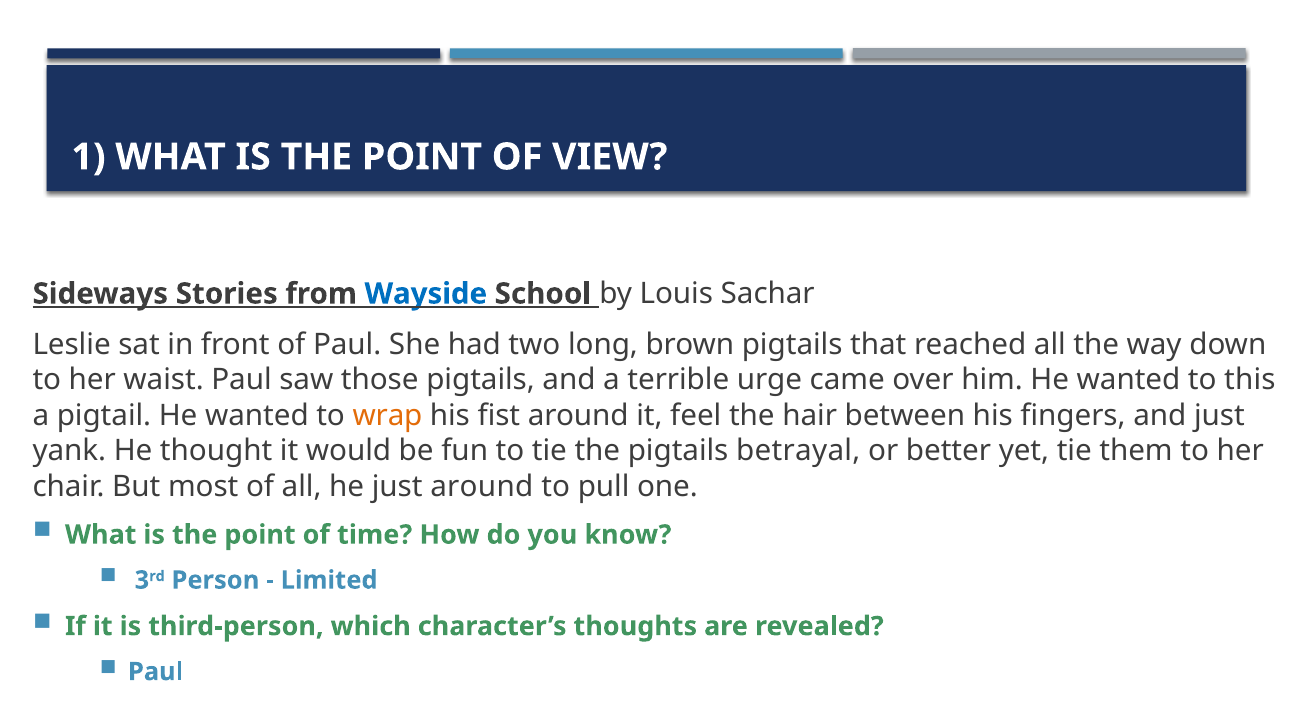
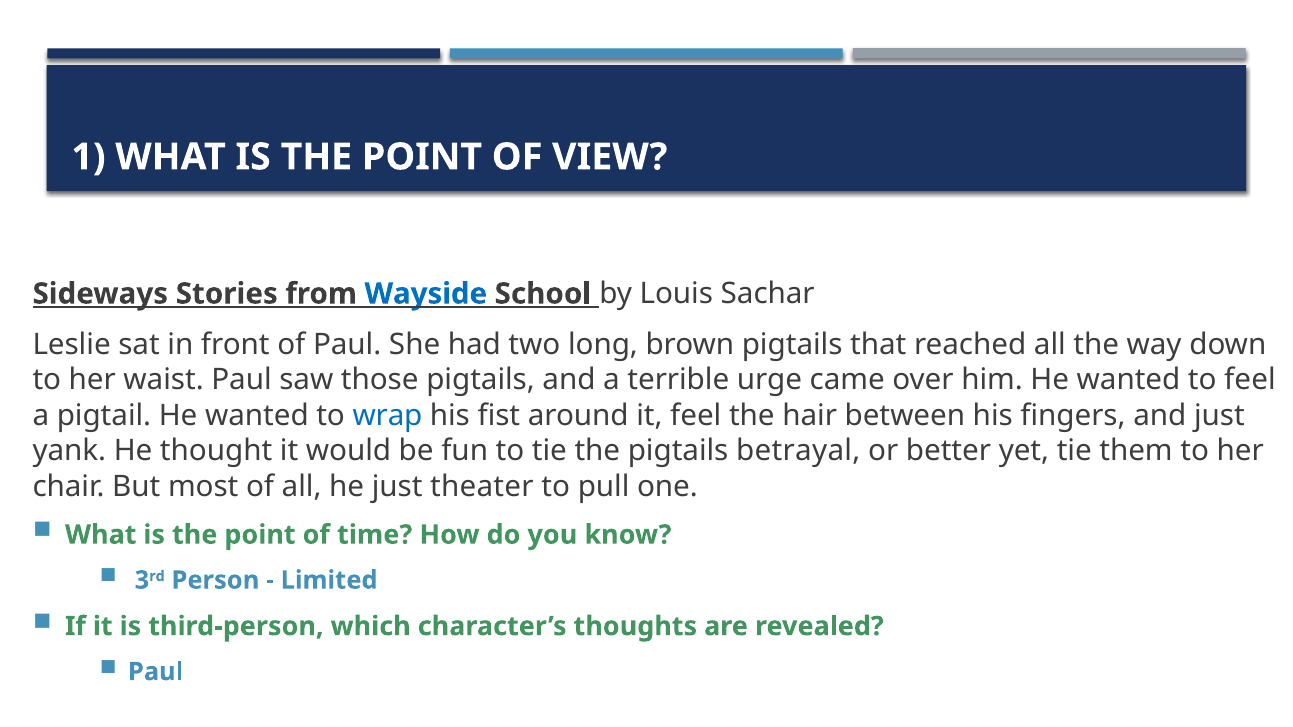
to this: this -> feel (1250, 380)
wrap colour: orange -> blue (388, 416)
just around: around -> theater (482, 487)
